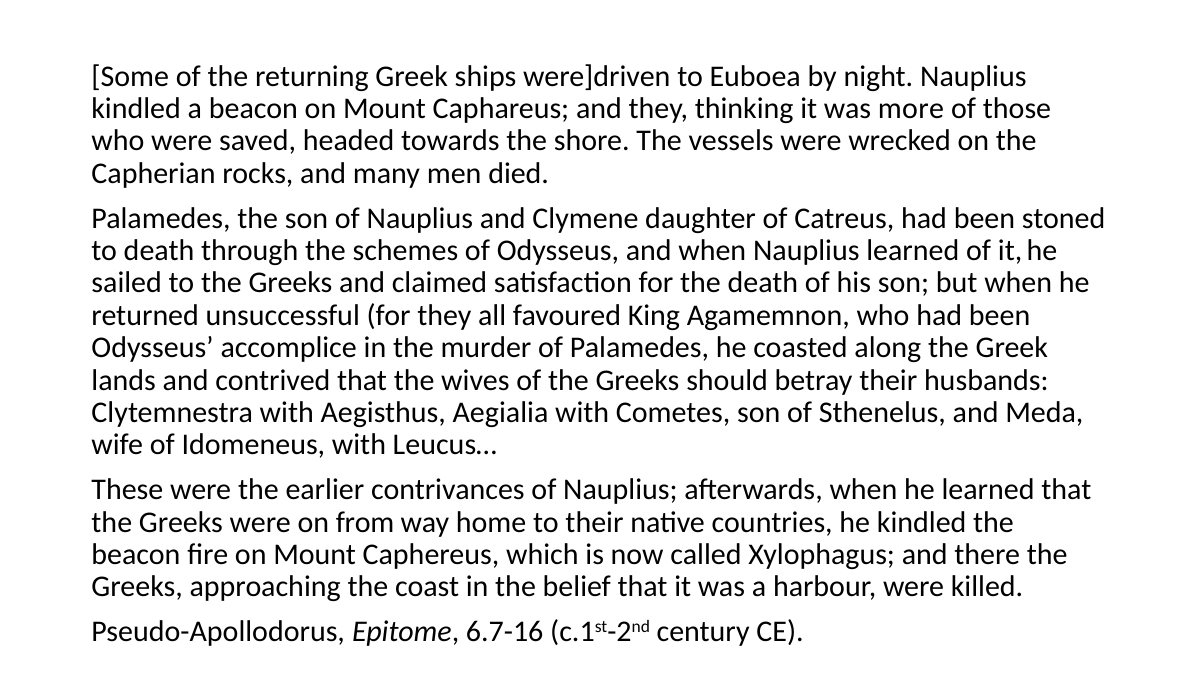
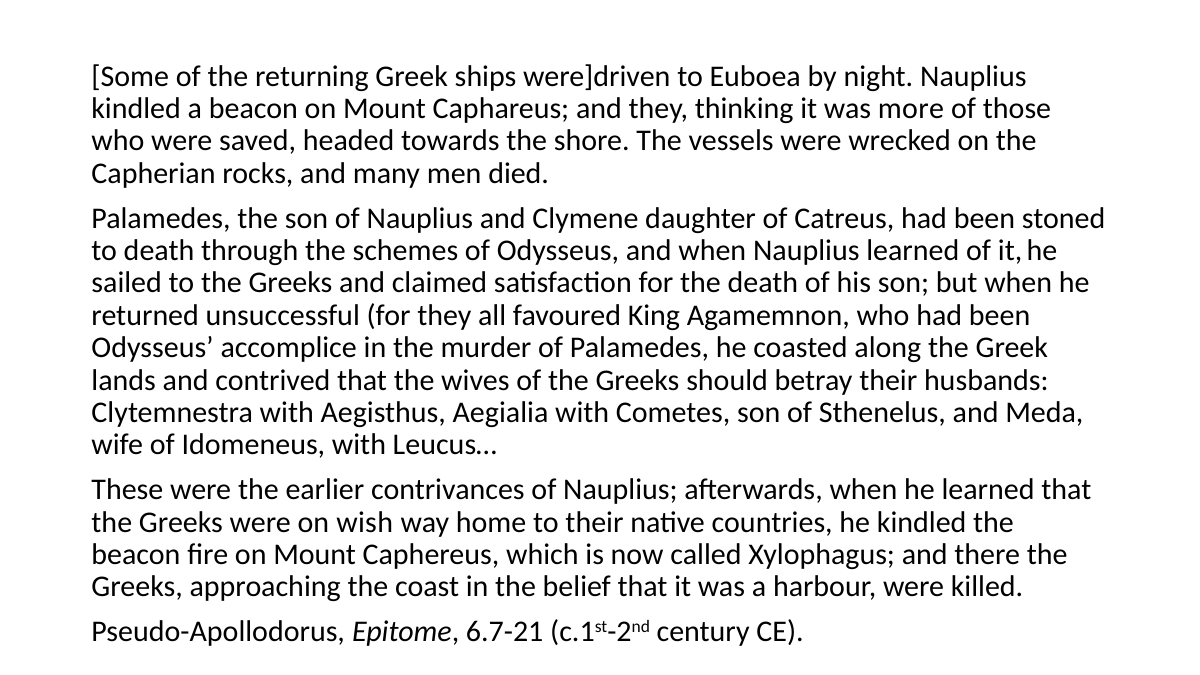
from: from -> wish (365, 522)
6.7-16: 6.7-16 -> 6.7-21 (505, 632)
